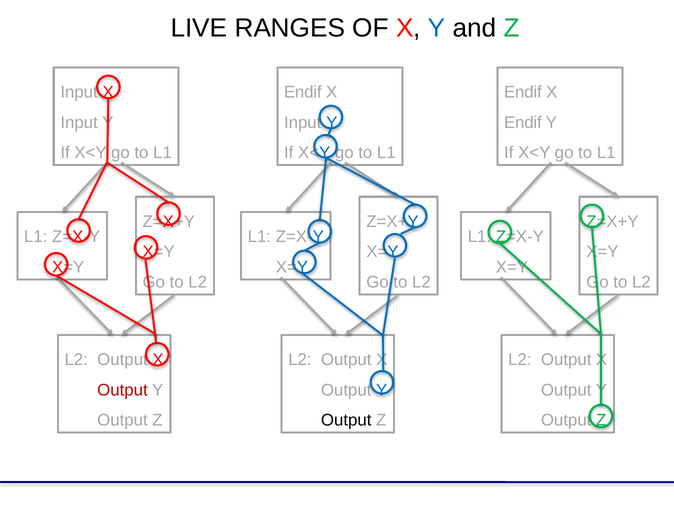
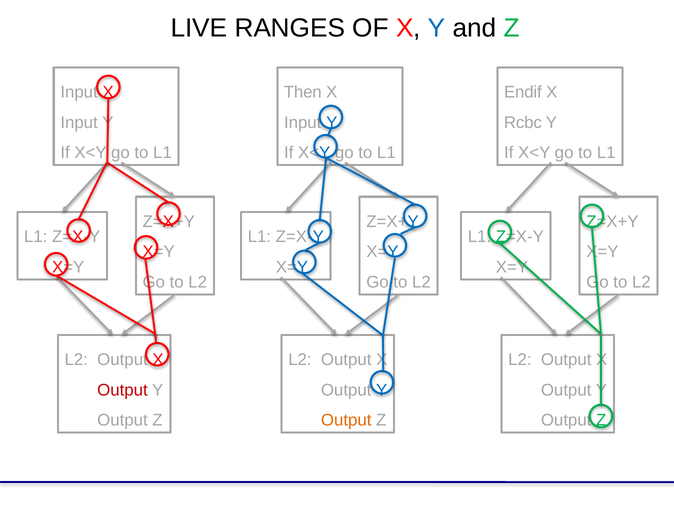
Endif: Endif -> Then (303, 92)
Endif: Endif -> Rcbc (523, 122)
Output colour: black -> orange (346, 420)
